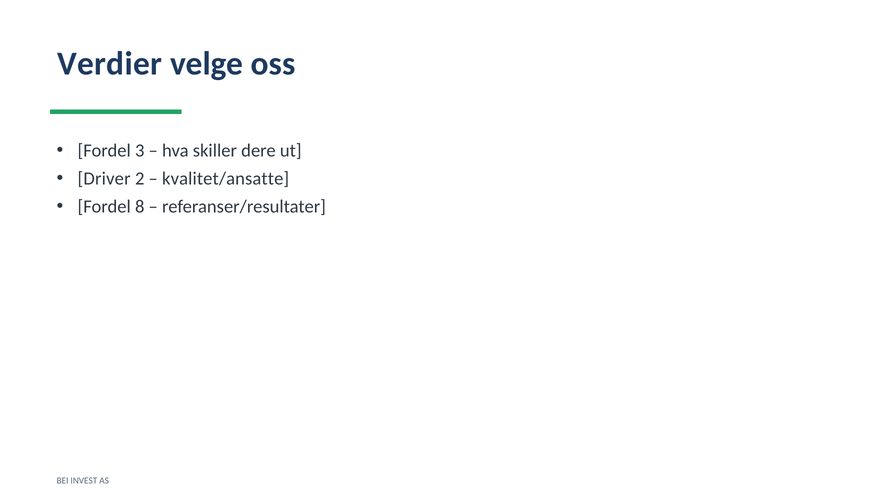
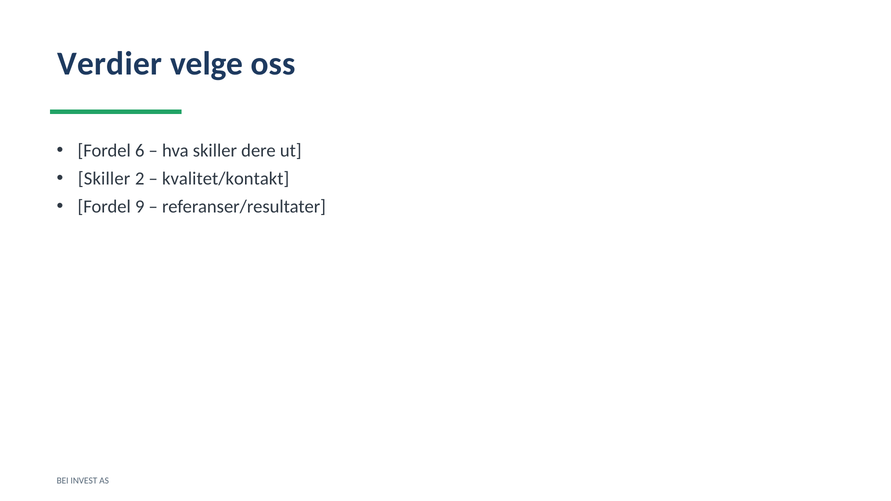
3: 3 -> 6 (140, 151)
Driver: Driver -> Skiller (104, 179)
kvalitet/ansatte: kvalitet/ansatte -> kvalitet/kontakt (226, 179)
8: 8 -> 9 (140, 207)
